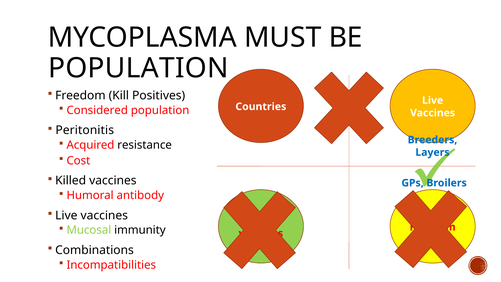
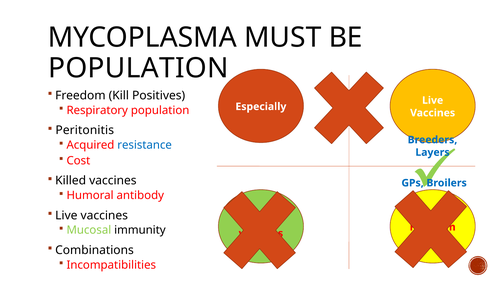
Countries: Countries -> Especially (261, 107)
Considered: Considered -> Respiratory (97, 110)
resistance colour: black -> blue (145, 145)
